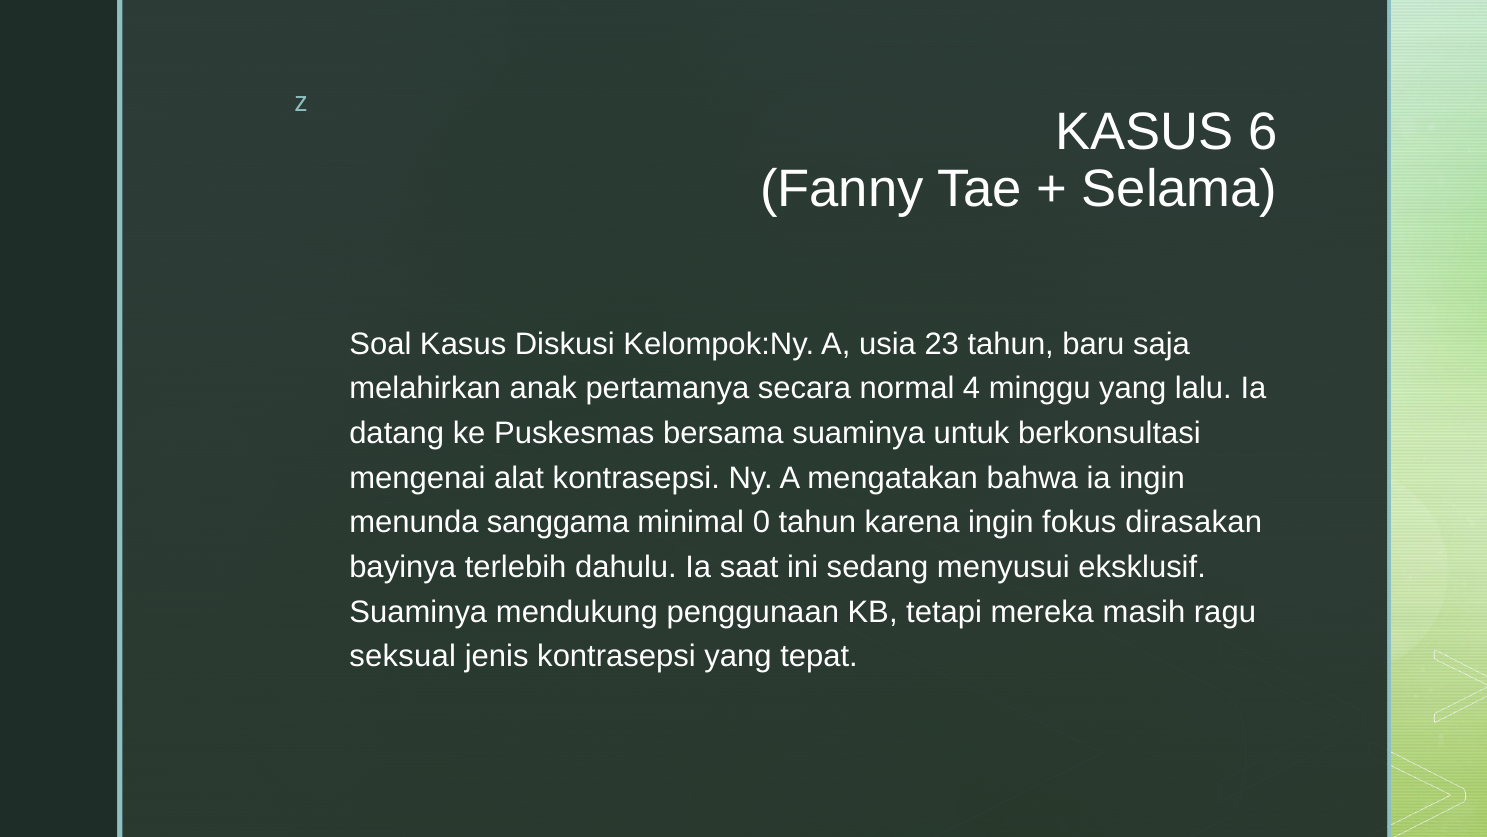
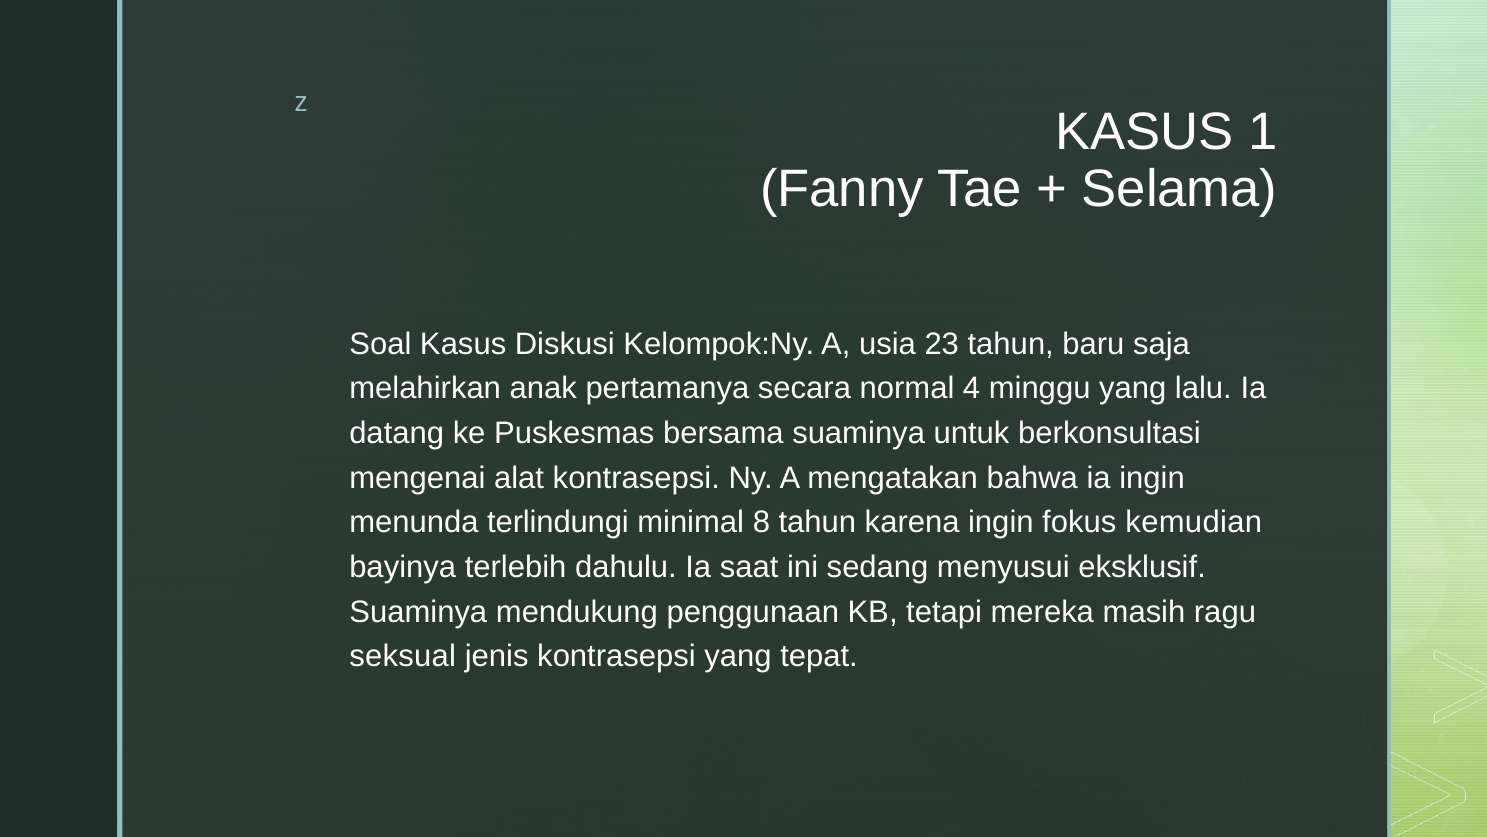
6: 6 -> 1 (1263, 132)
sanggama: sanggama -> terlindungi (558, 522)
0: 0 -> 8 (761, 522)
dirasakan: dirasakan -> kemudian (1194, 522)
